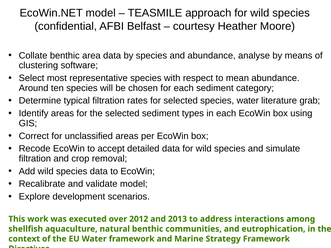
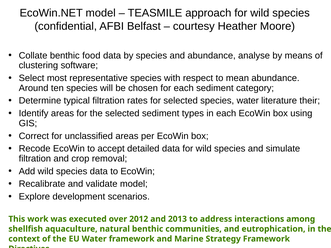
area: area -> food (91, 56)
grab: grab -> their (310, 101)
